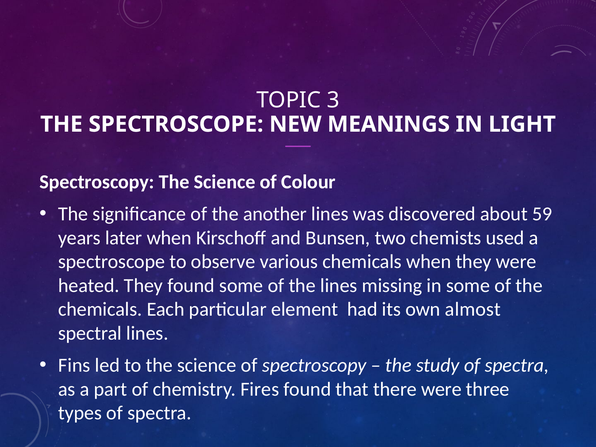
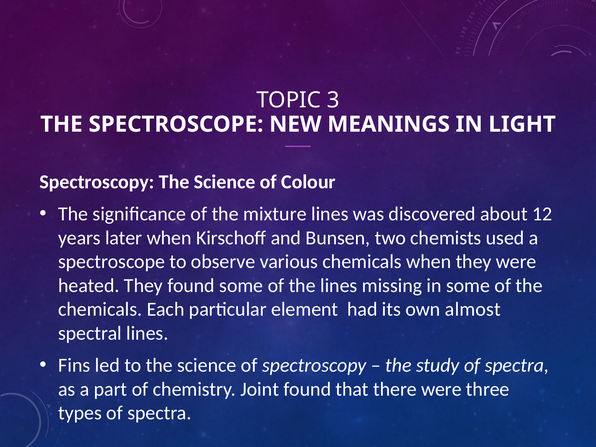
another: another -> mixture (275, 214)
59: 59 -> 12 (542, 214)
Fires: Fires -> Joint (260, 389)
